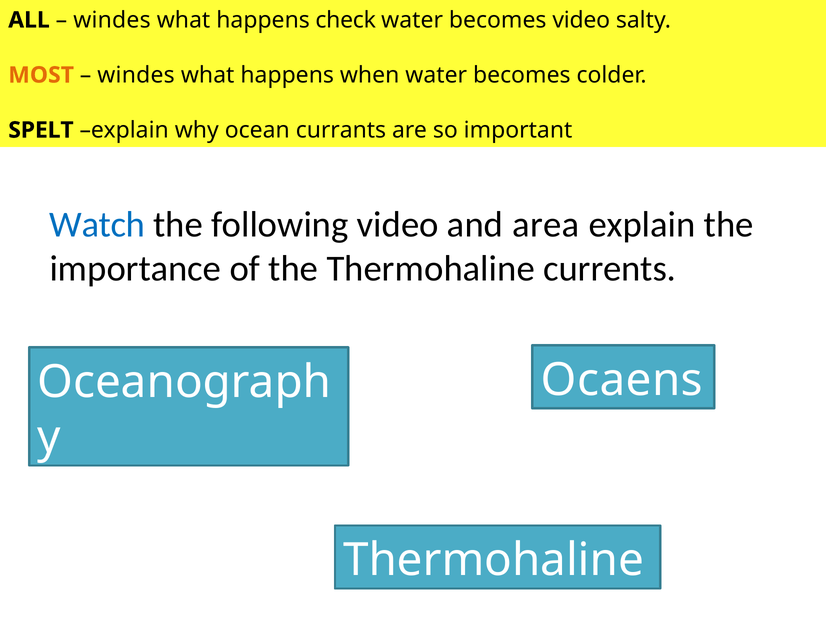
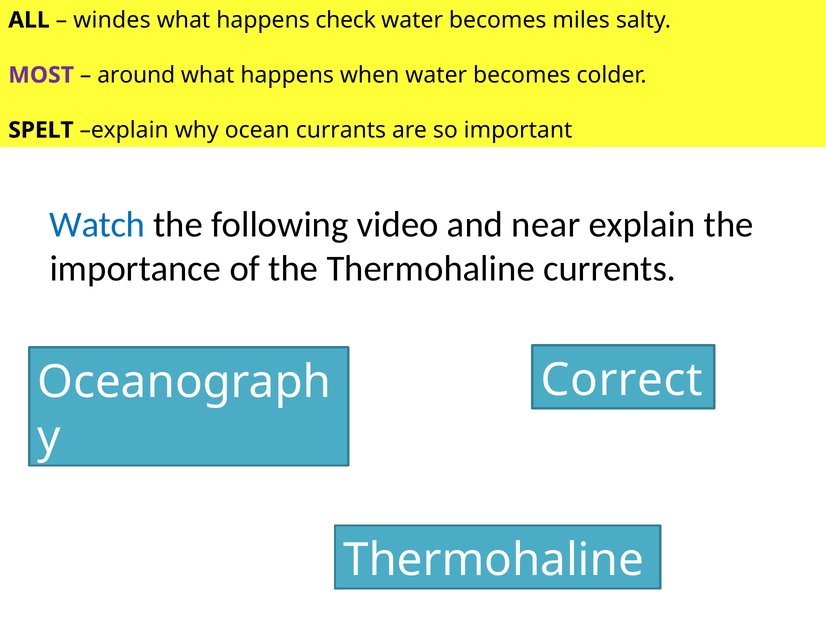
becomes video: video -> miles (581, 20)
MOST colour: orange -> purple (41, 75)
windes: windes -> around (136, 75)
area: area -> near (546, 225)
Ocaens: Ocaens -> Correct (622, 380)
